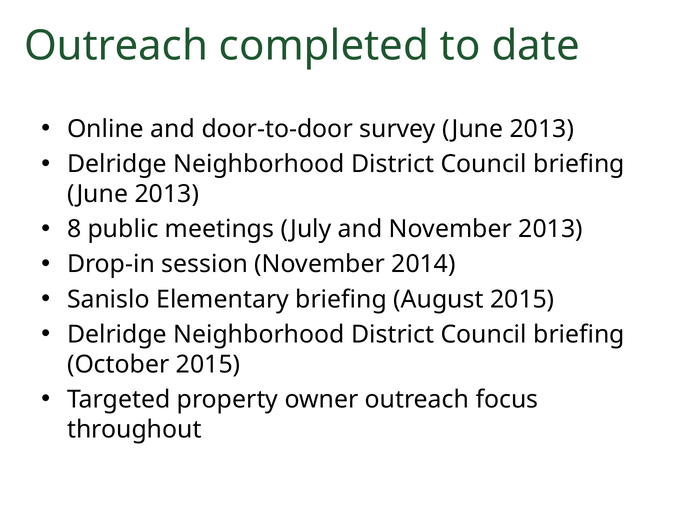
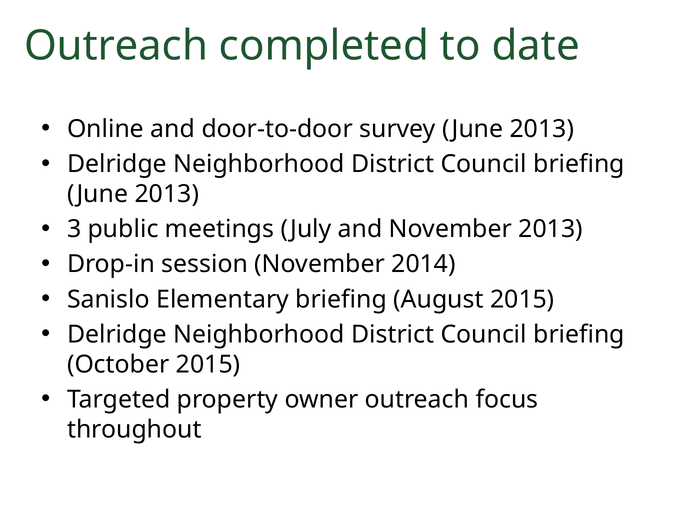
8: 8 -> 3 (74, 229)
